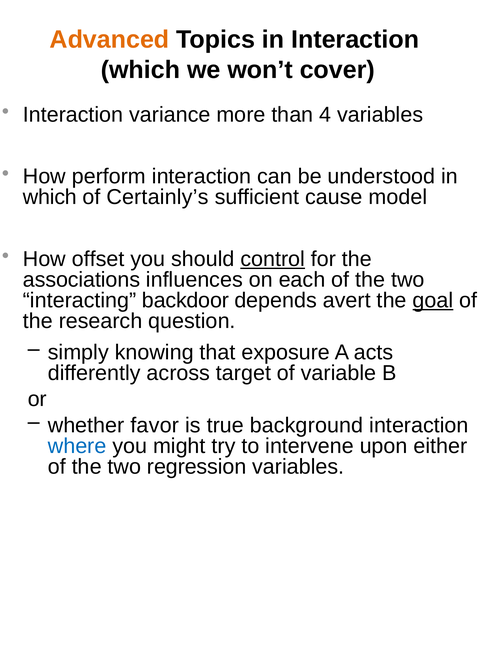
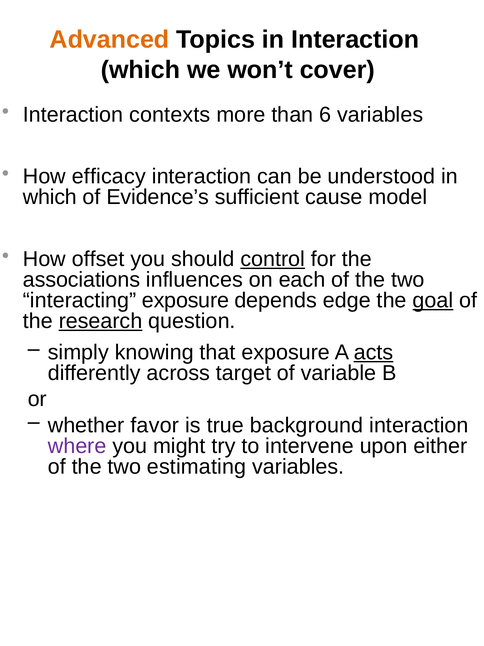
variance: variance -> contexts (170, 115)
4: 4 -> 6 (325, 115)
perform: perform -> efficacy (109, 176)
Certainly’s: Certainly’s -> Evidence’s (158, 197)
interacting backdoor: backdoor -> exposure (185, 300)
avert: avert -> edge (347, 300)
research underline: none -> present (101, 321)
acts underline: none -> present (374, 352)
where colour: blue -> purple (77, 445)
regression: regression -> estimating (197, 466)
